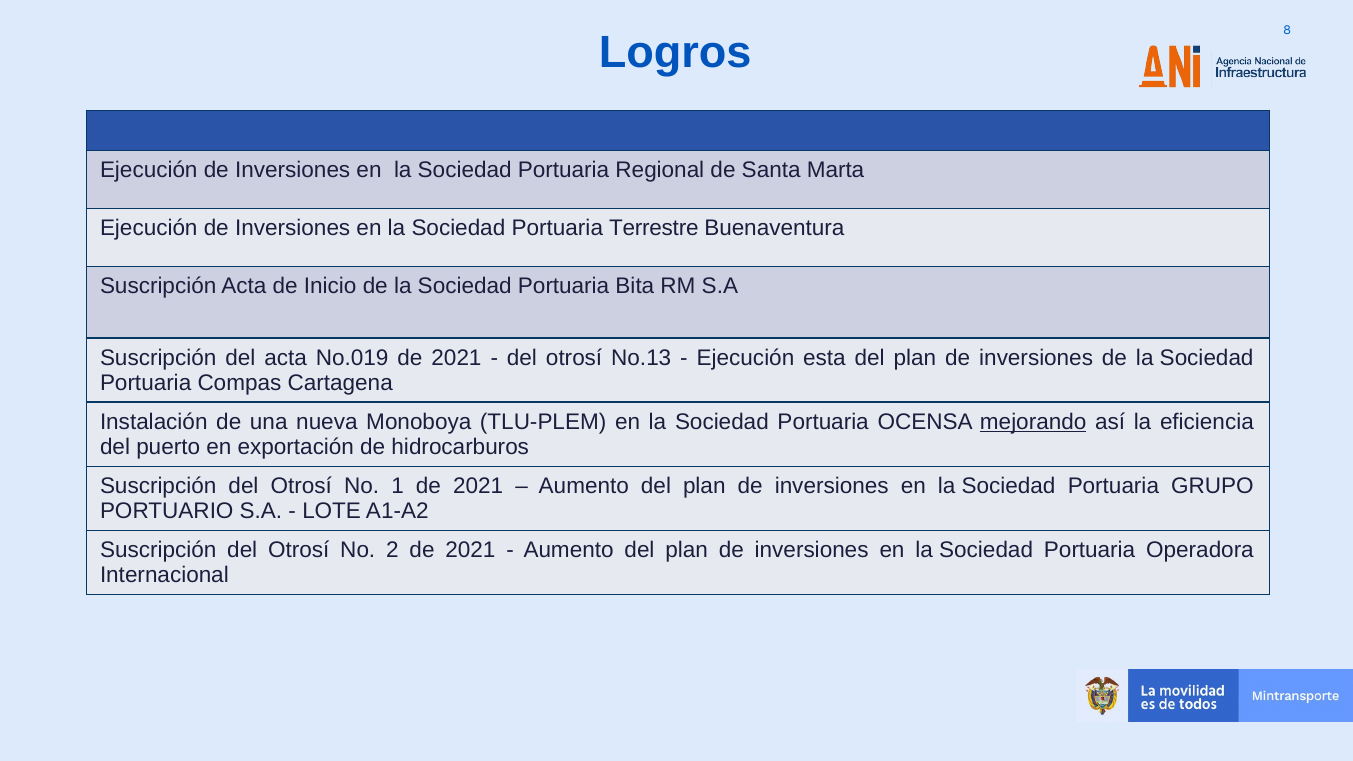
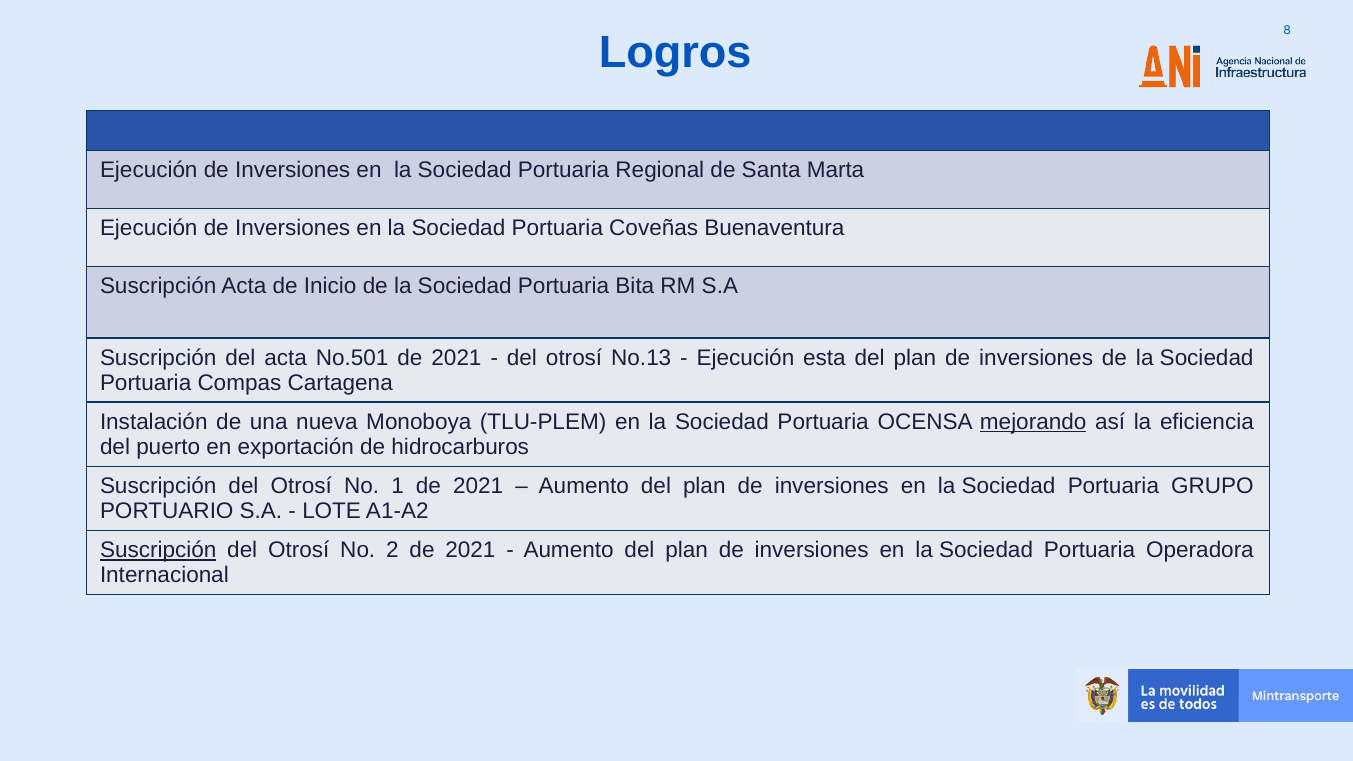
Terrestre: Terrestre -> Coveñas (654, 228)
No.019: No.019 -> No.501 (352, 358)
Suscripción underline: none -> present (158, 550)
